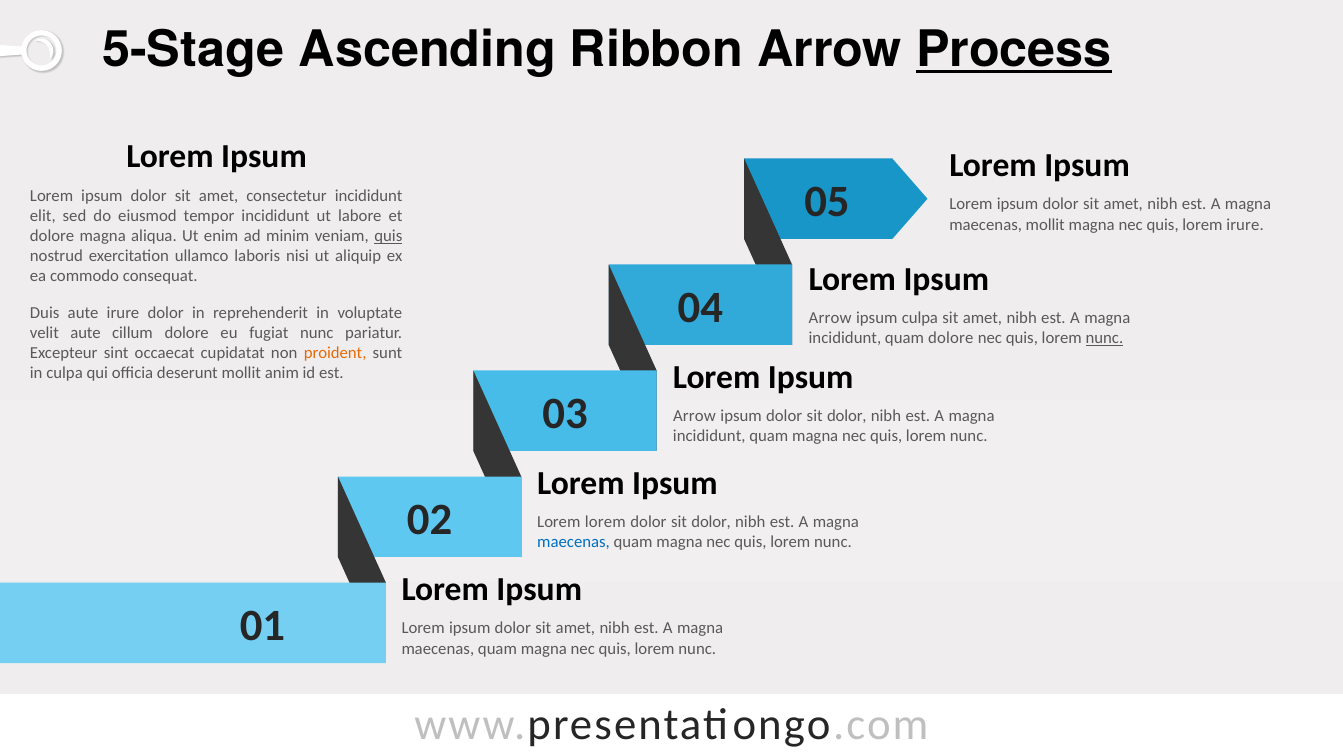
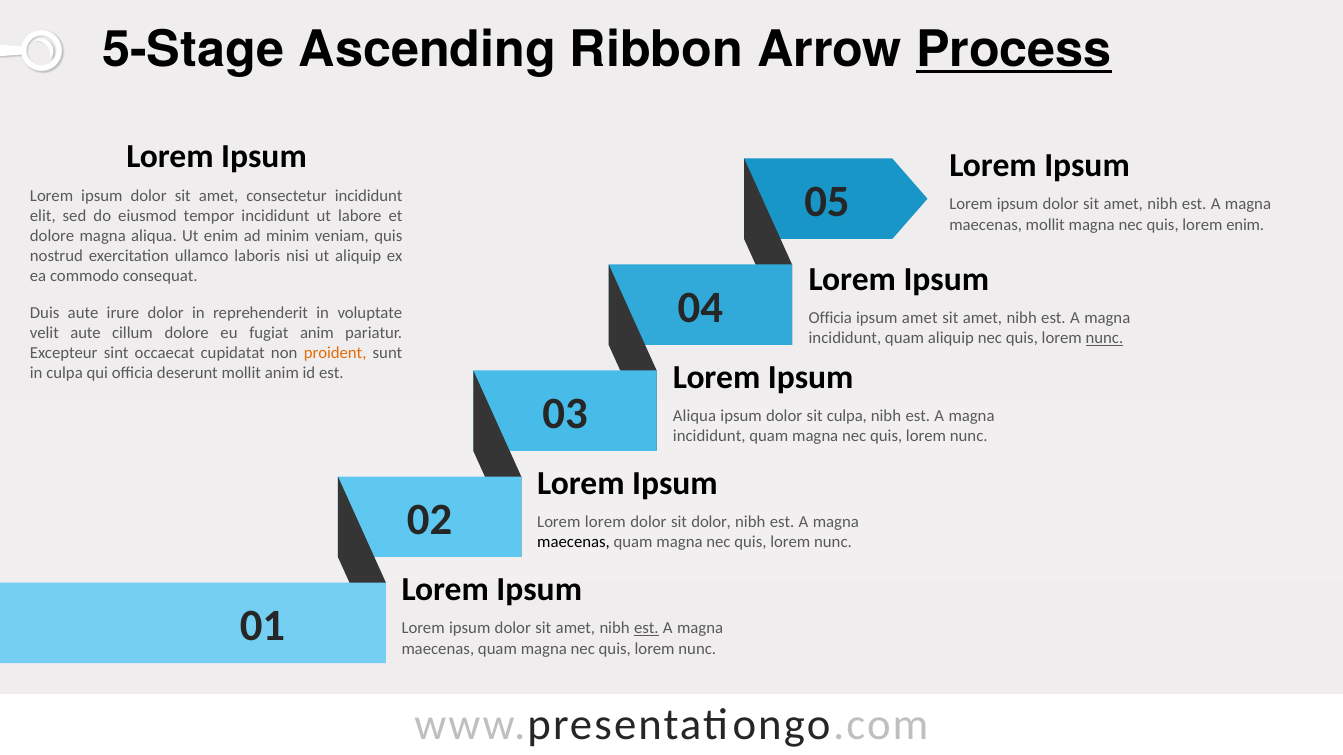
lorem irure: irure -> enim (1245, 225)
quis underline: present -> none (388, 236)
Arrow: Arrow -> Officia (830, 318)
ipsum culpa: culpa -> amet (920, 318)
fugiat nunc: nunc -> anim (317, 333)
quam dolore: dolore -> aliquip (951, 338)
Arrow: Arrow -> Aliqua (695, 416)
ipsum dolor sit dolor: dolor -> culpa (847, 416)
maecenas colour: blue -> black (574, 542)
est underline: none -> present (646, 629)
